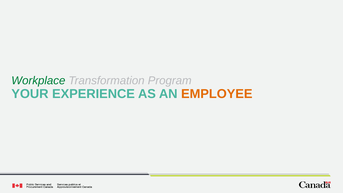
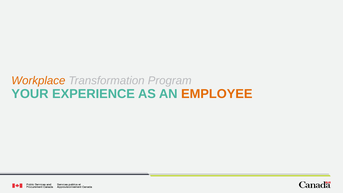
Workplace colour: green -> orange (38, 81)
